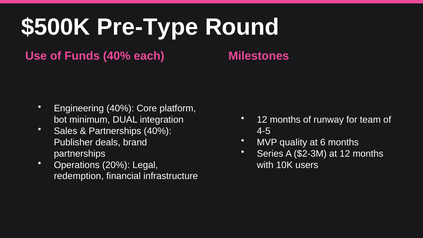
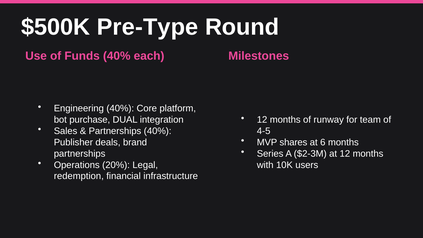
minimum: minimum -> purchase (90, 120)
quality: quality -> shares (293, 142)
